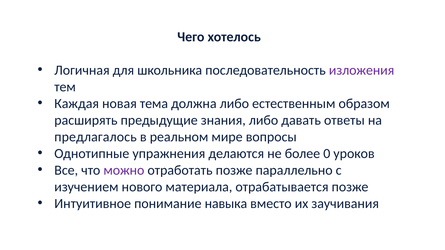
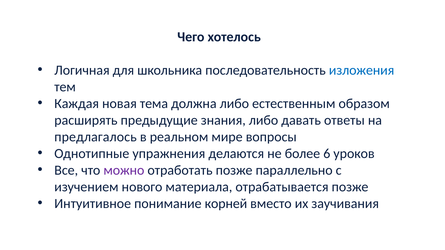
изложения colour: purple -> blue (362, 70)
0: 0 -> 6 (327, 154)
навыка: навыка -> корней (226, 204)
